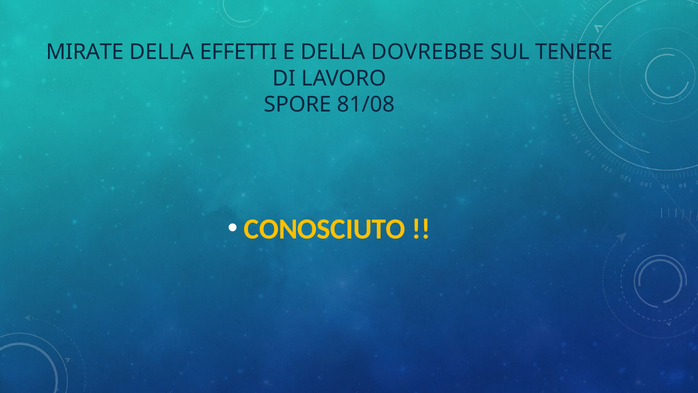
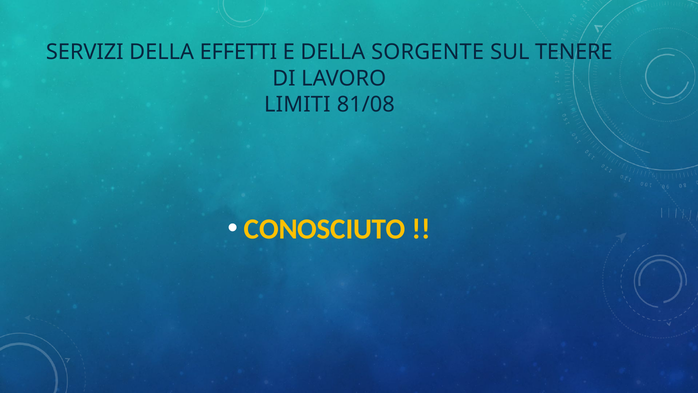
MIRATE: MIRATE -> SERVIZI (85, 52)
DOVREBBE: DOVREBBE -> SORGENTE (428, 52)
SPORE: SPORE -> LIMITI (297, 104)
